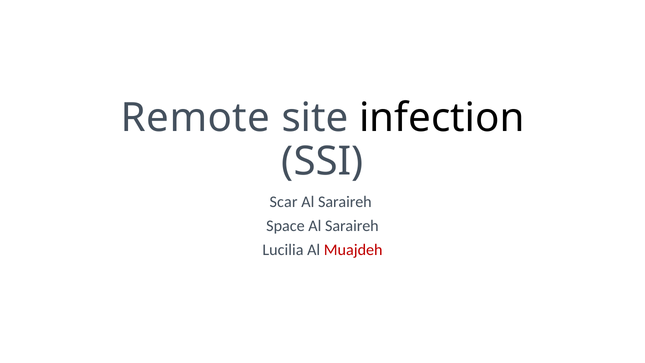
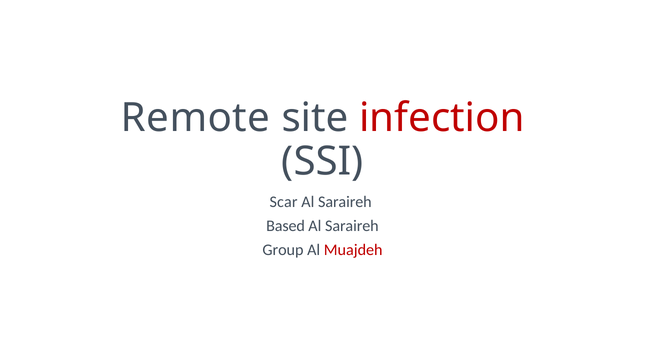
infection colour: black -> red (442, 118)
Space: Space -> Based (286, 226)
Lucilia: Lucilia -> Group (283, 250)
